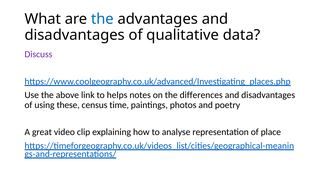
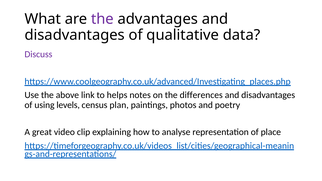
the colour: blue -> purple (102, 19)
these: these -> levels (68, 105)
time: time -> plan (119, 105)
